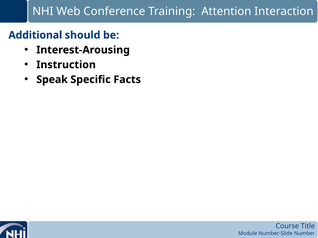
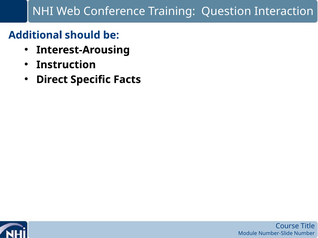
Attention: Attention -> Question (226, 11)
Speak: Speak -> Direct (52, 80)
